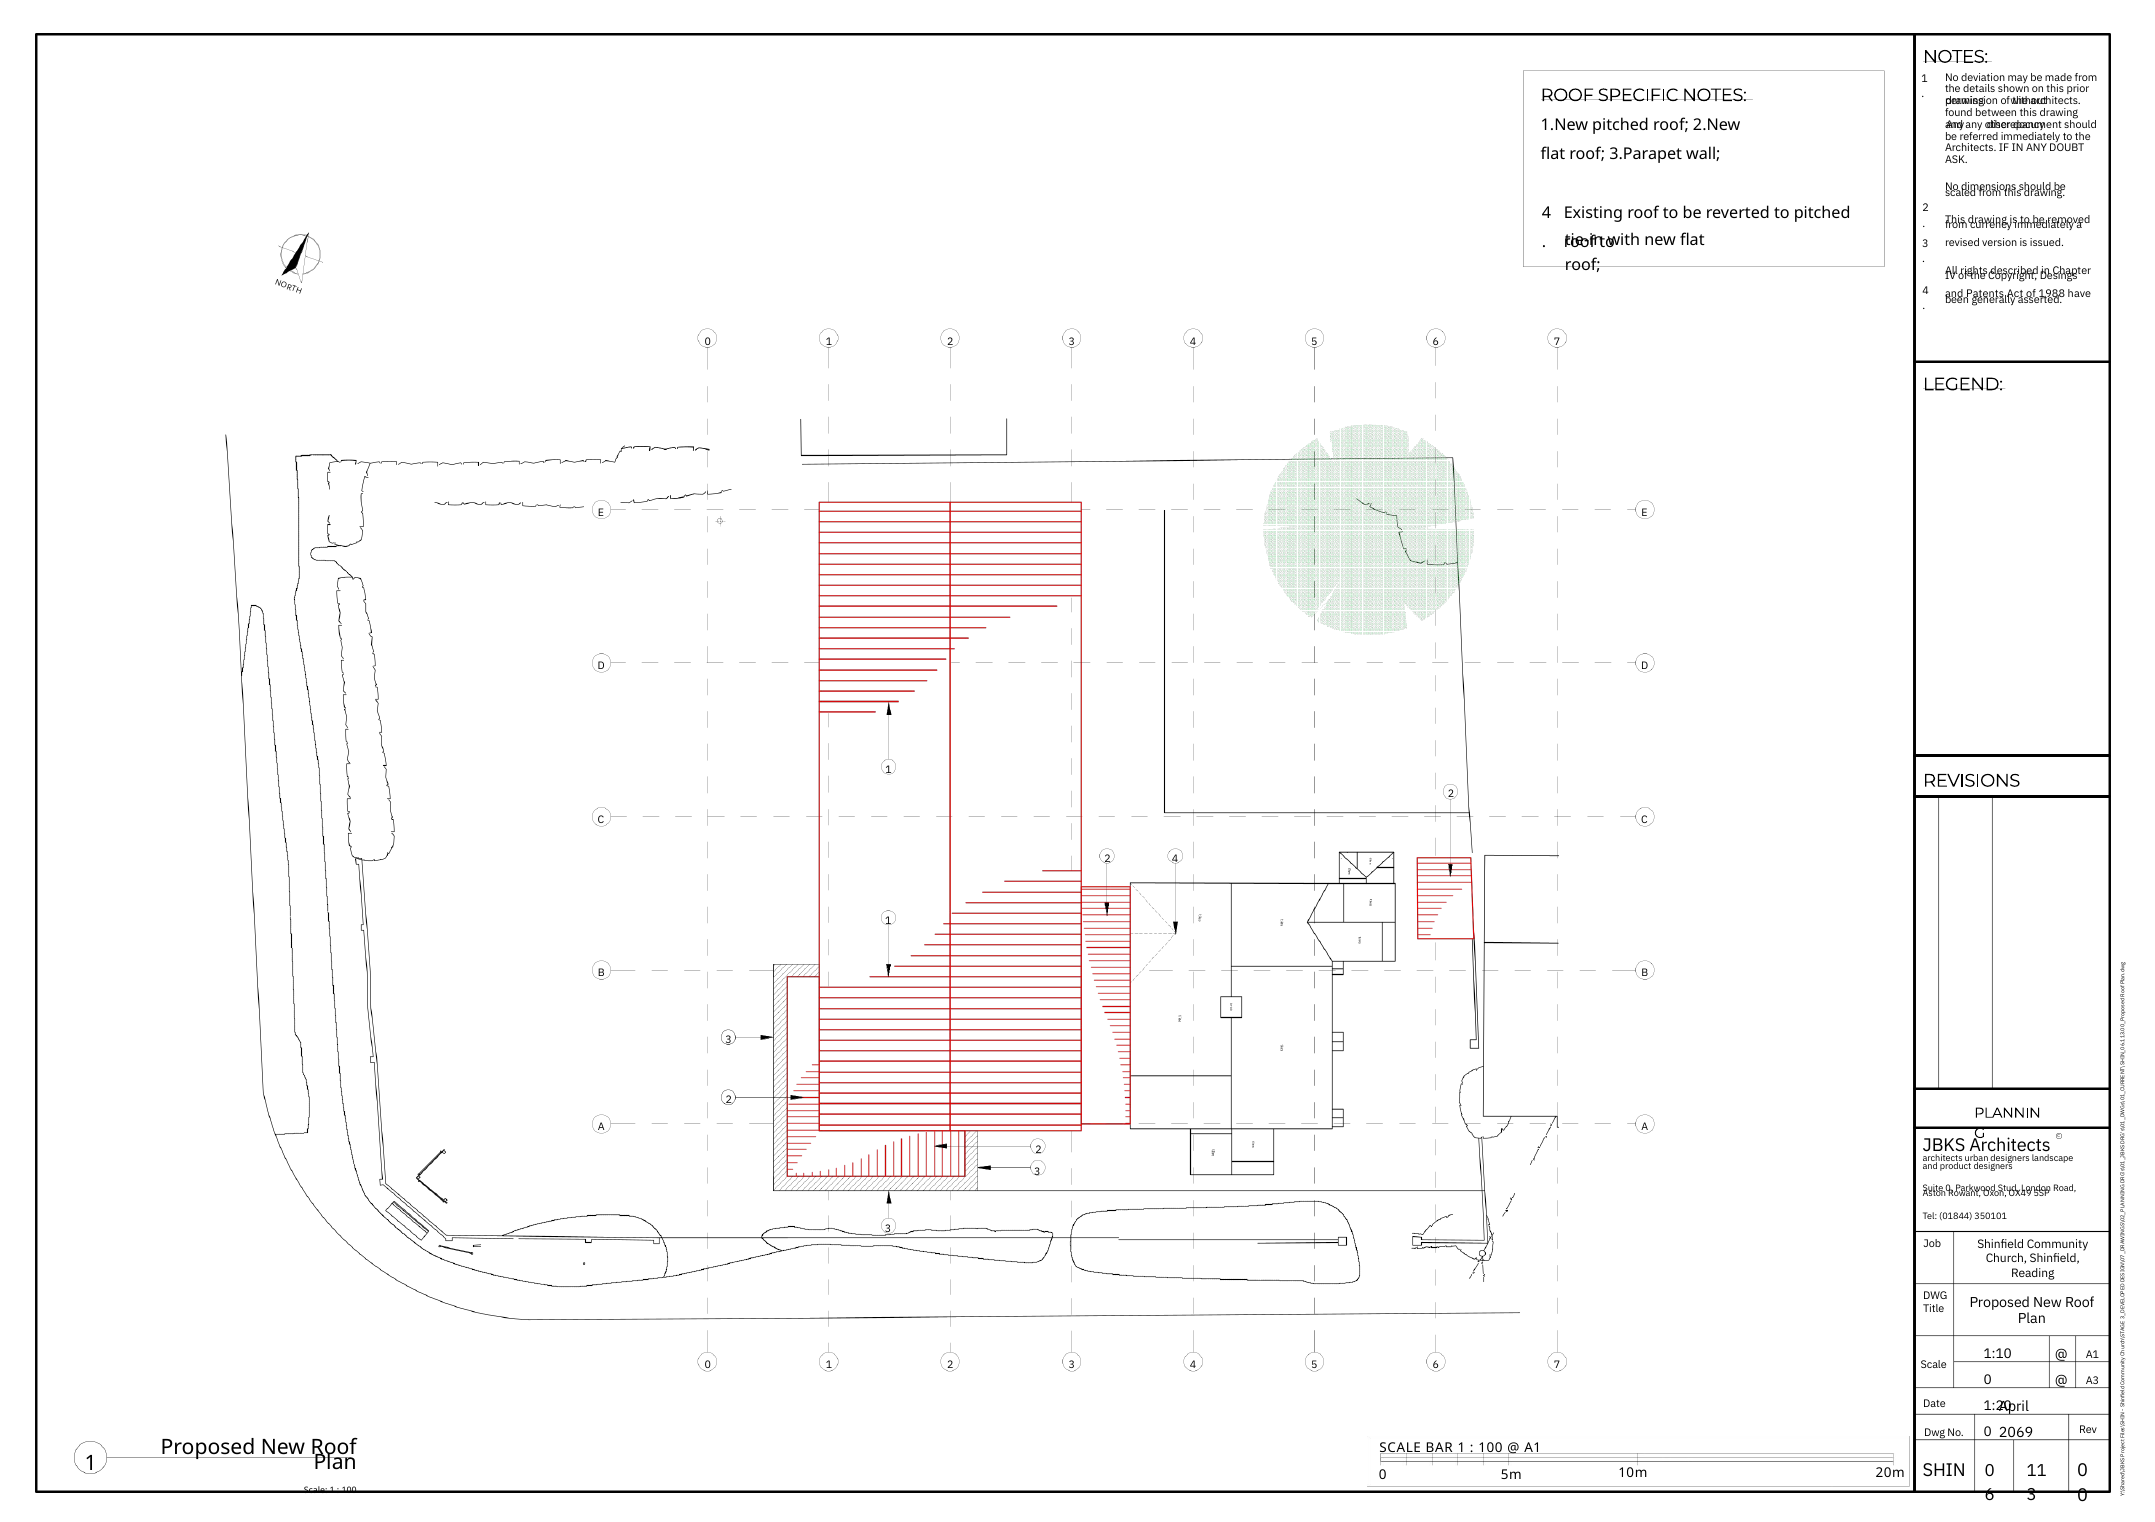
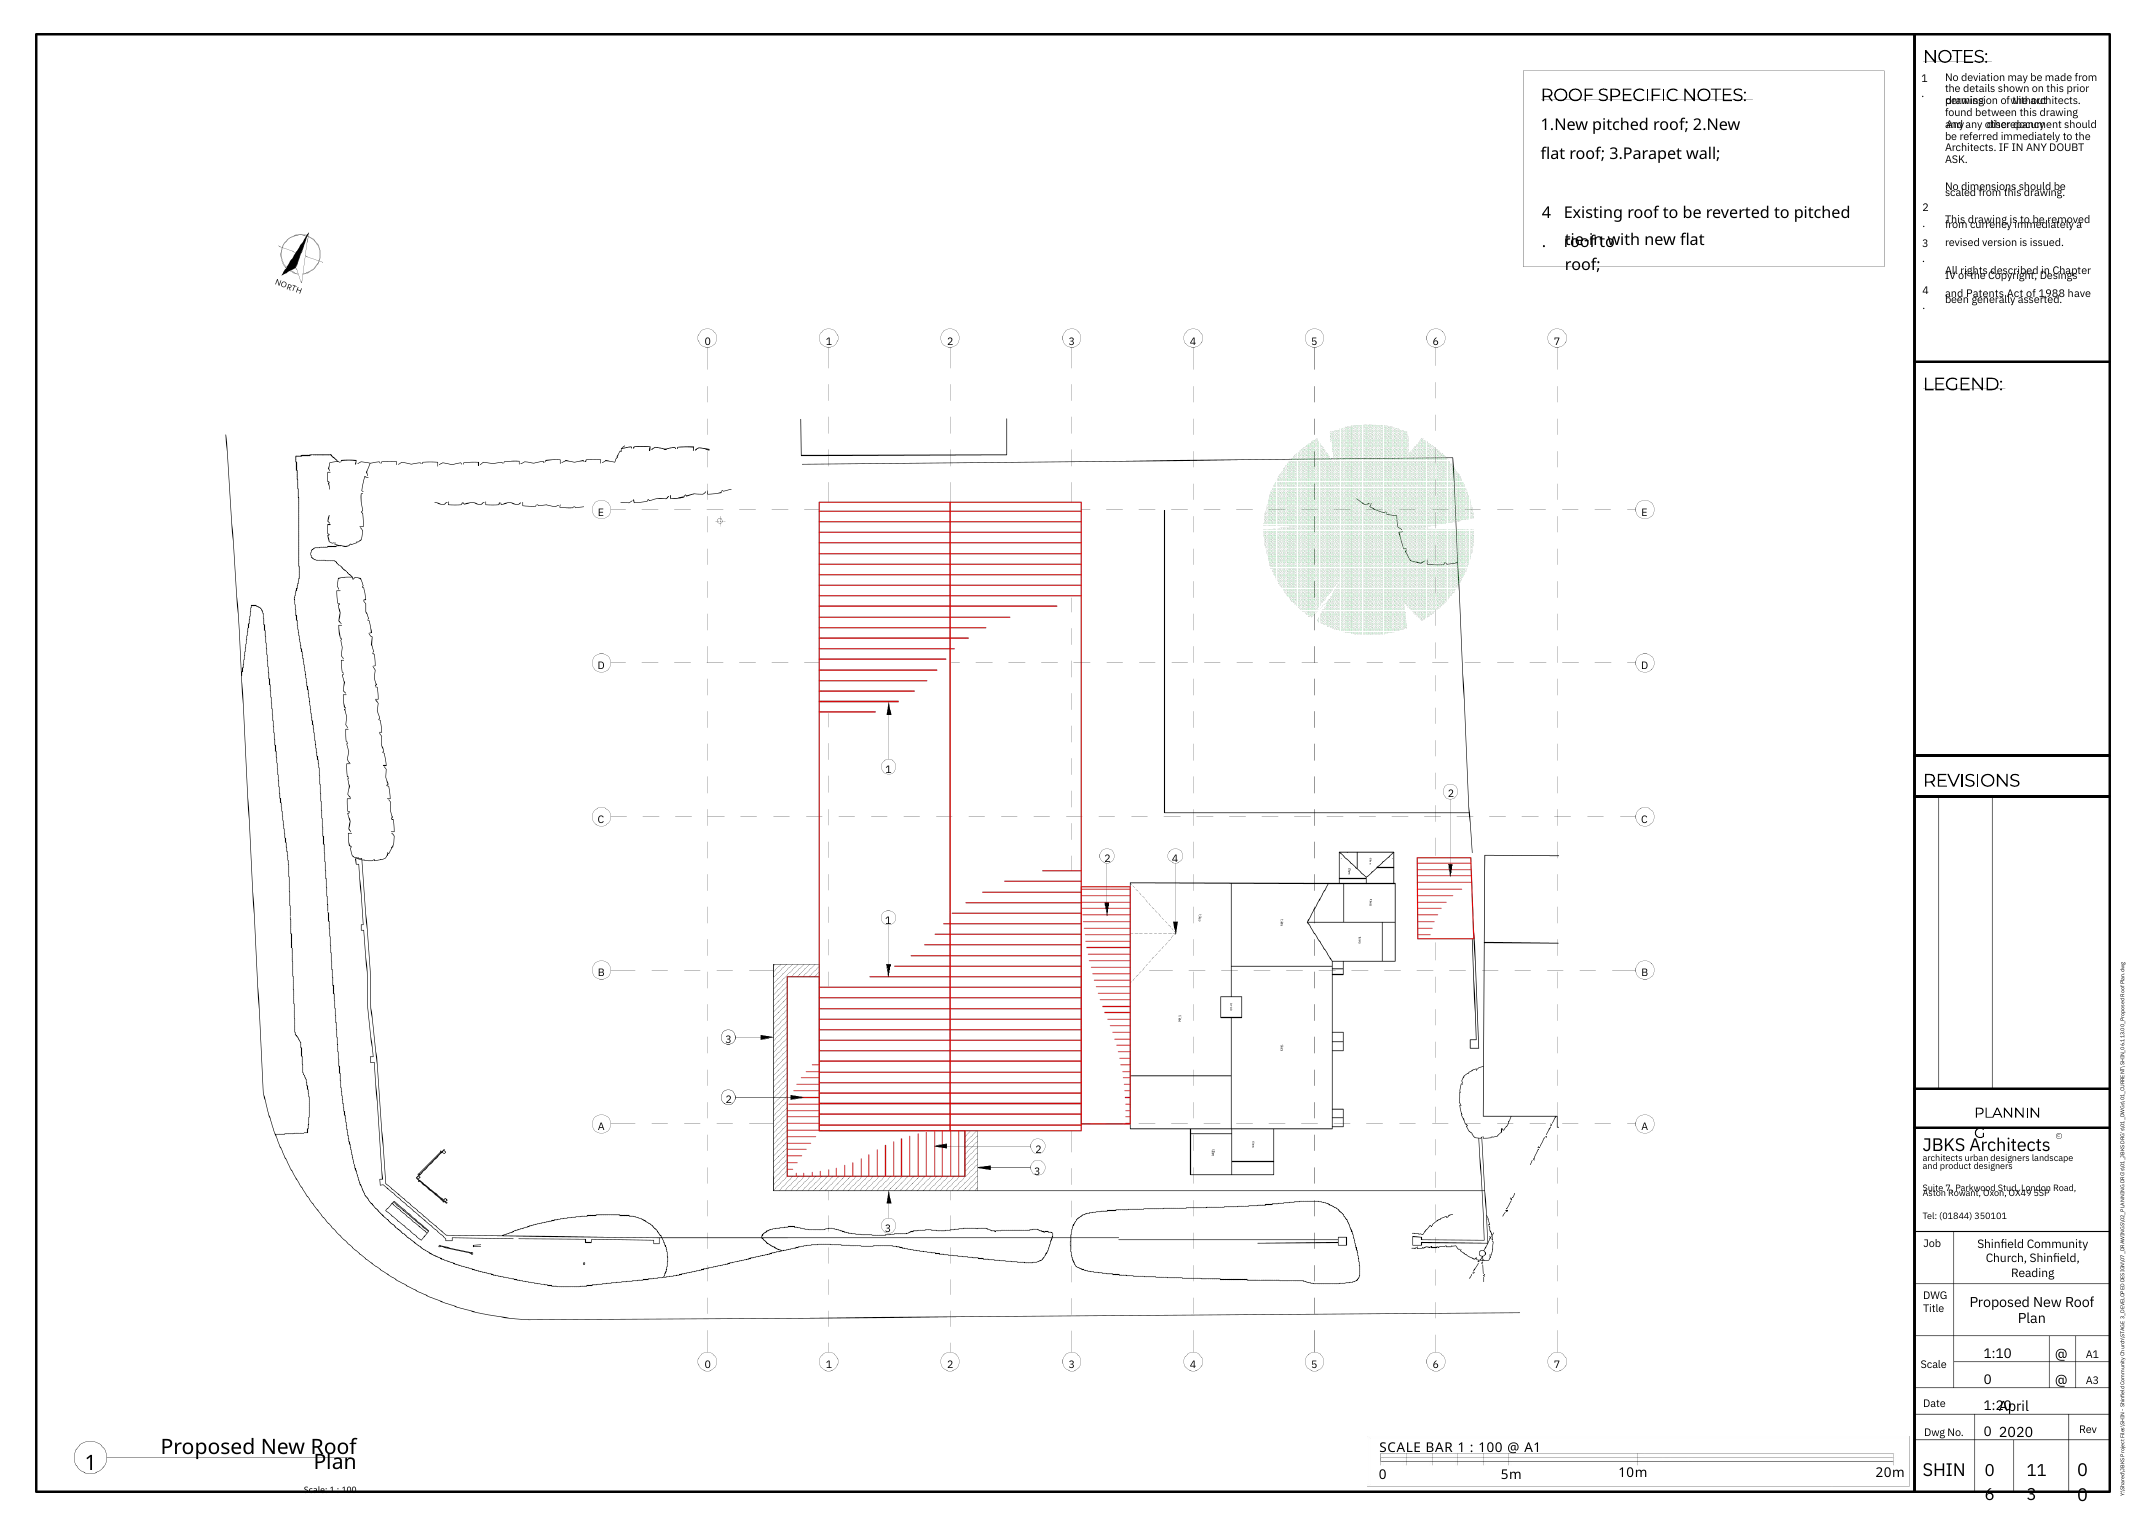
0: 0 -> 7 (1949, 1189)
2069: 2069 -> 2020 (2016, 1432)
